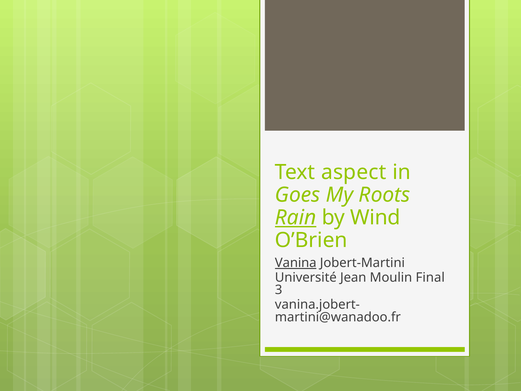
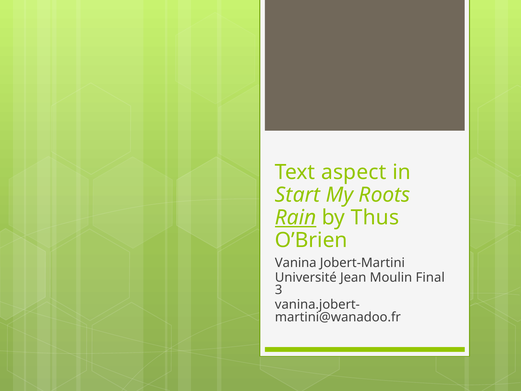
Goes: Goes -> Start (298, 195)
Wind: Wind -> Thus (375, 217)
Vanina underline: present -> none (296, 263)
